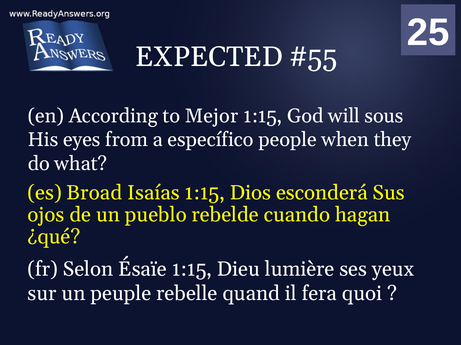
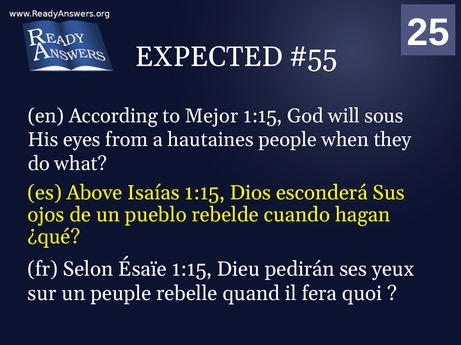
específico: específico -> hautaines (211, 140)
Broad: Broad -> Above (95, 193)
lumière: lumière -> pedirán (300, 270)
